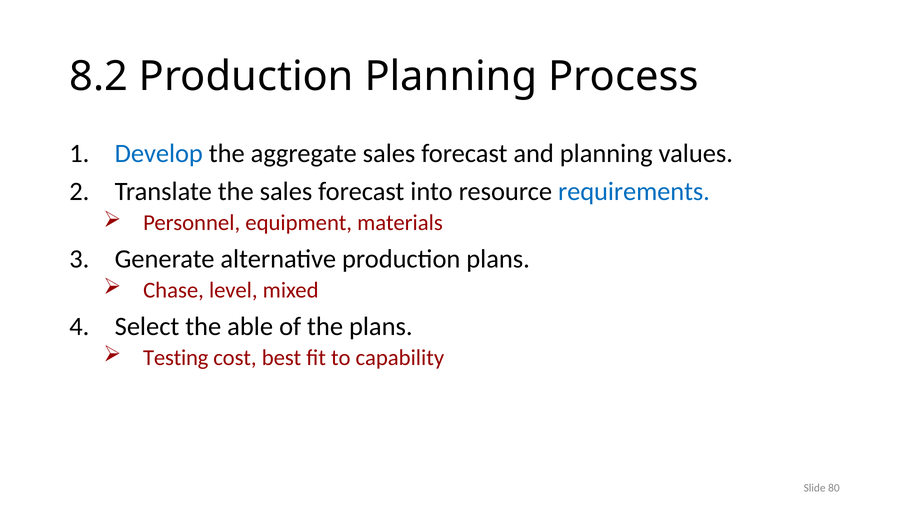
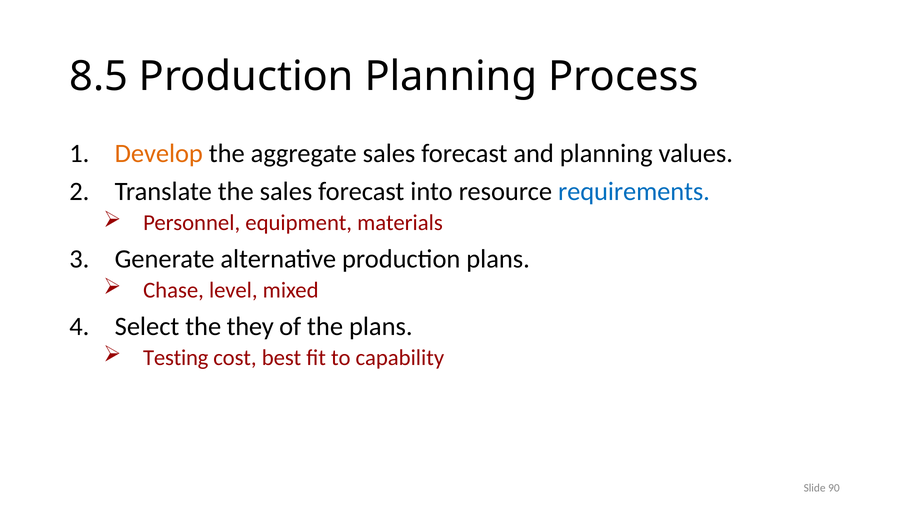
8.2: 8.2 -> 8.5 (99, 76)
Develop colour: blue -> orange (159, 154)
able: able -> they (250, 327)
80: 80 -> 90 (834, 488)
